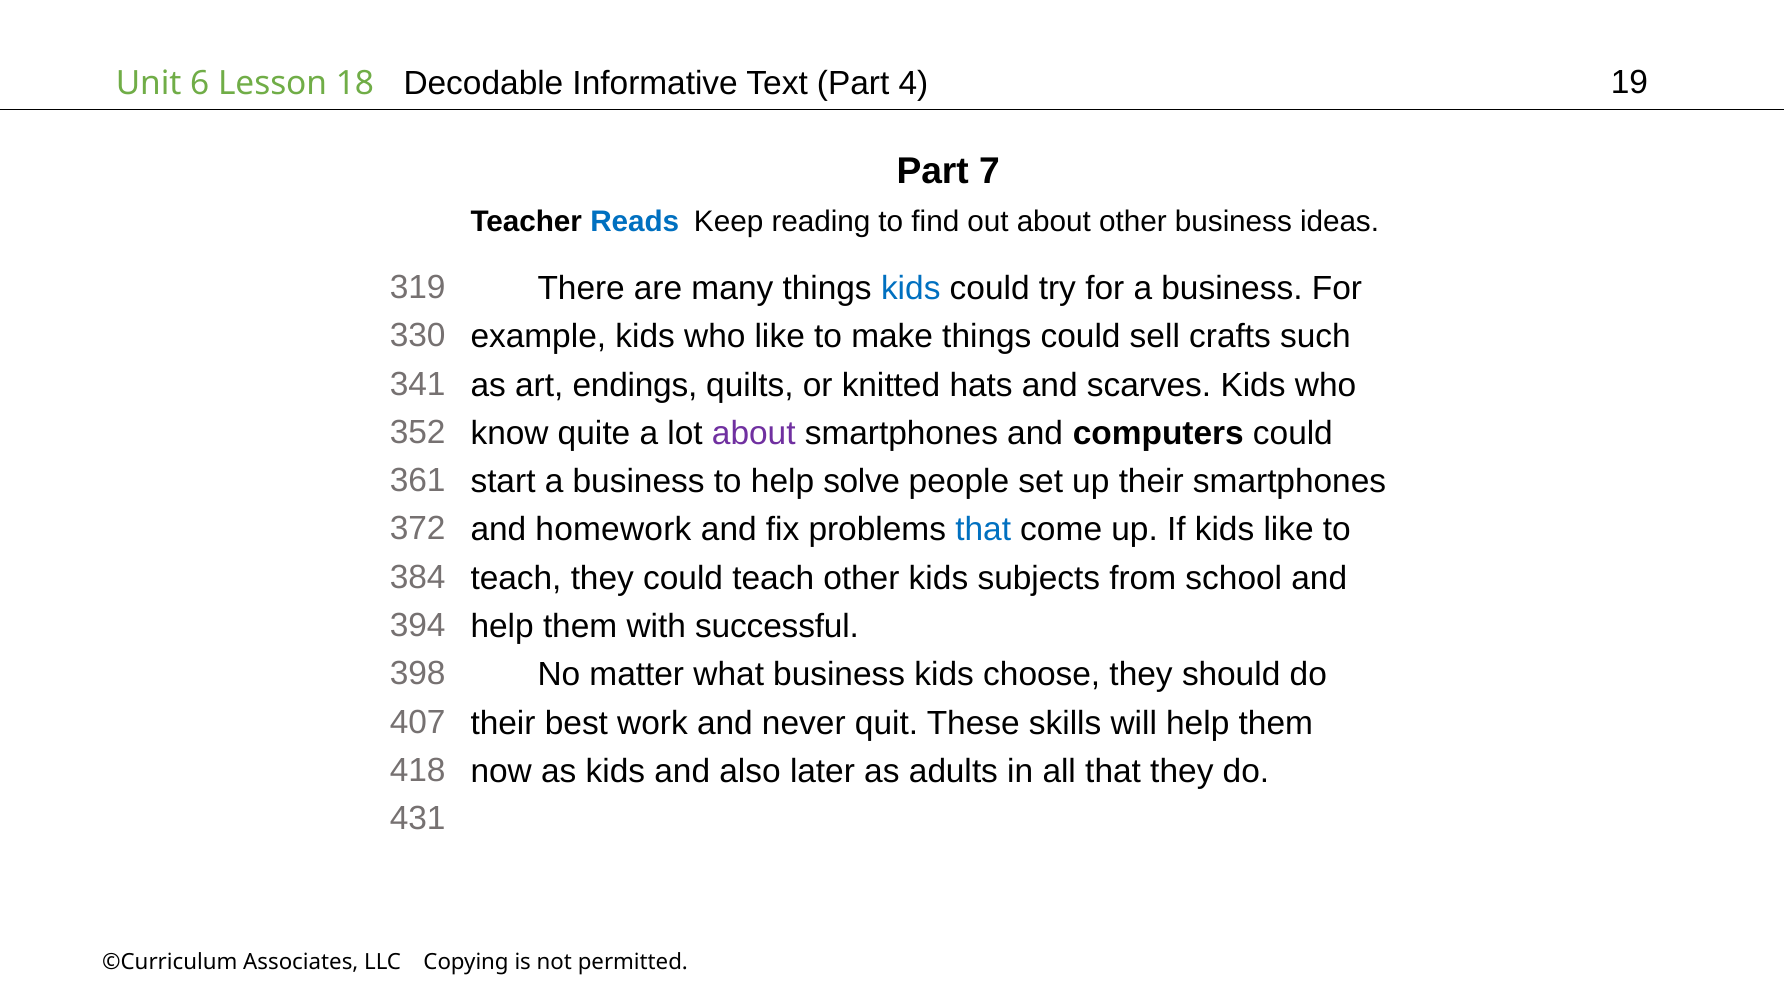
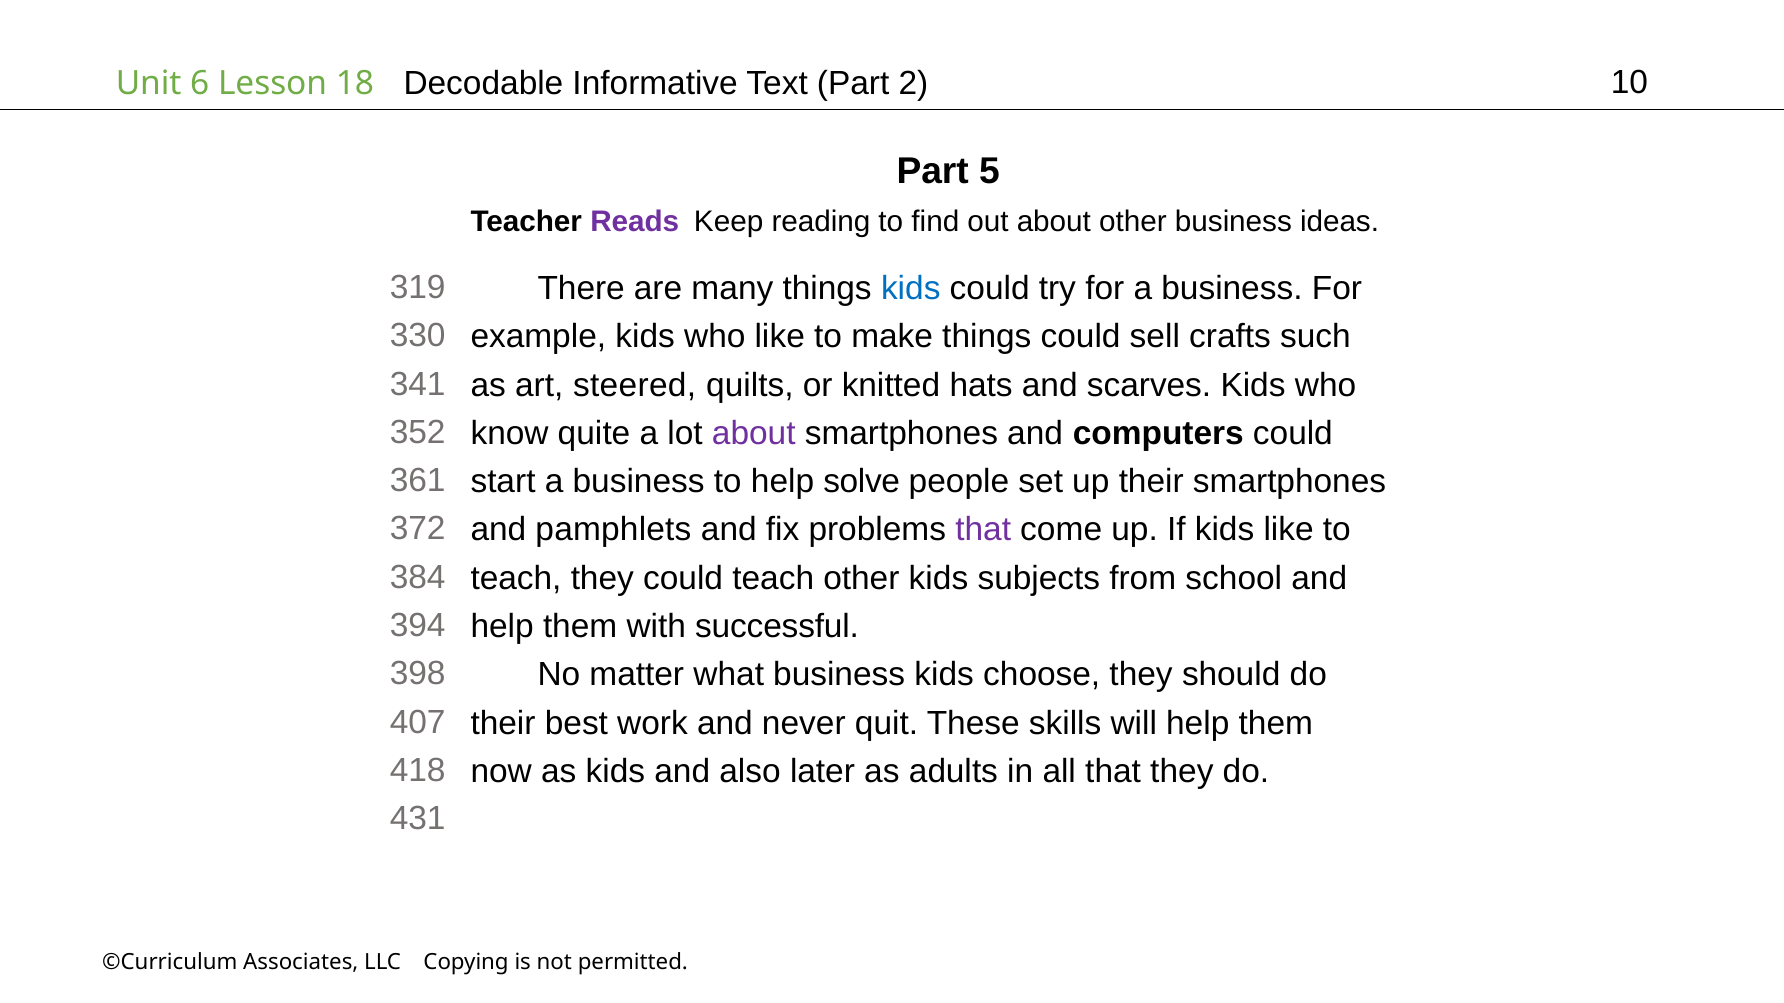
4: 4 -> 2 (914, 84)
19: 19 -> 10 (1629, 82)
7: 7 -> 5 (990, 171)
Reads colour: blue -> purple (635, 222)
endings: endings -> steered (635, 385)
homework: homework -> pamphlets (613, 530)
that colour: blue -> purple (983, 530)
